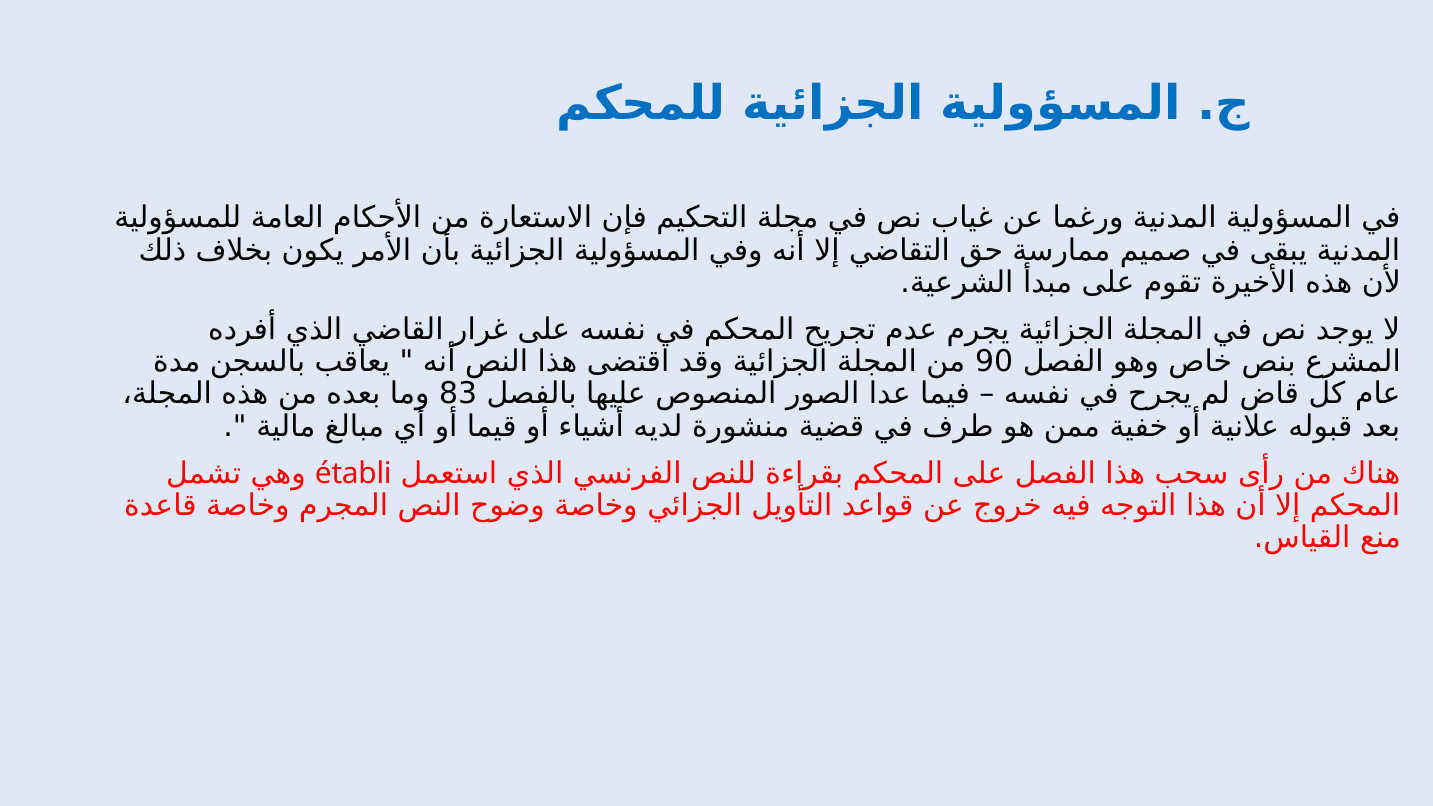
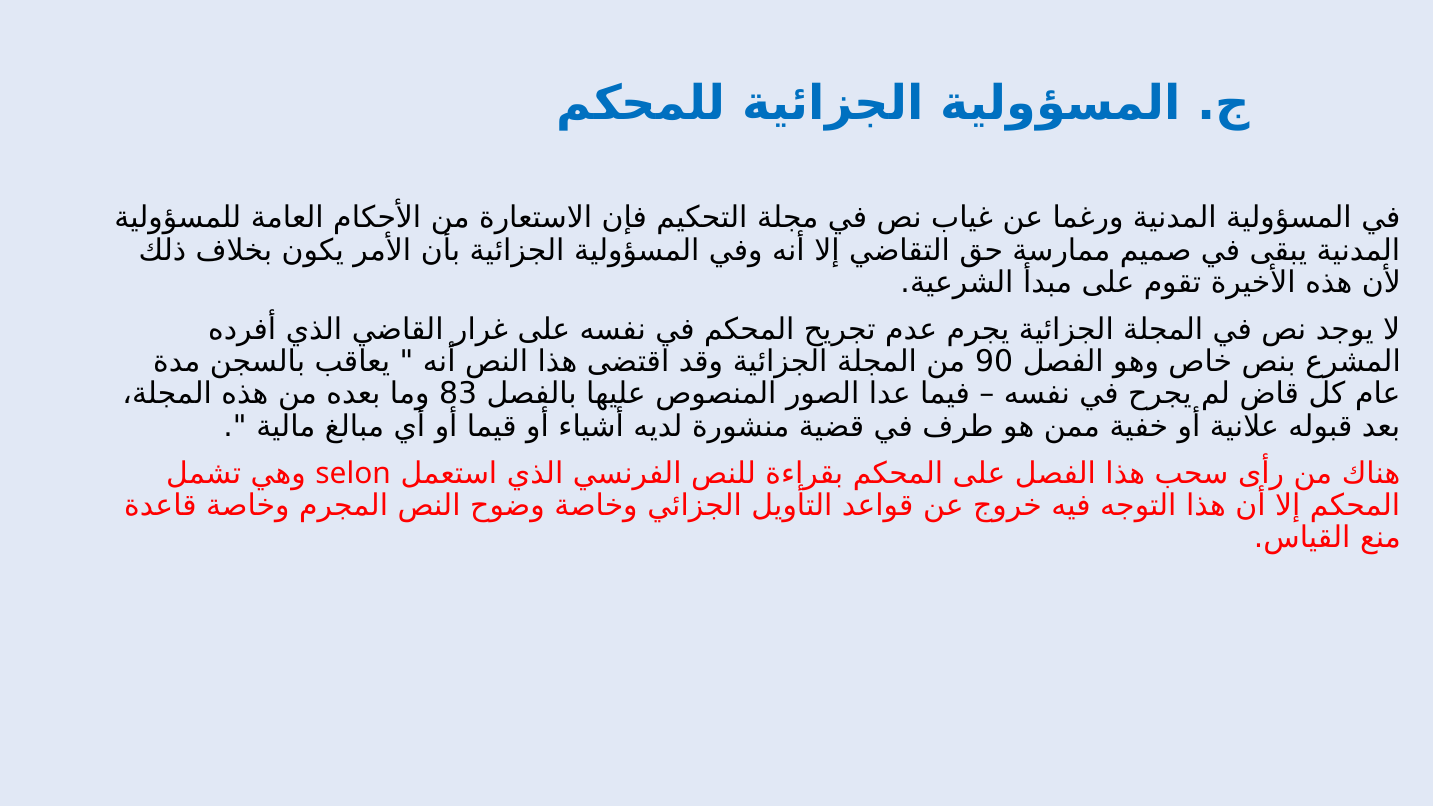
établi: établi -> selon (353, 474)
